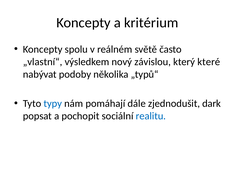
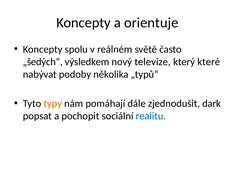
kritérium: kritérium -> orientuje (151, 23)
„vlastní“: „vlastní“ -> „šedých“ (43, 62)
závislou: závislou -> televize (153, 62)
typy colour: blue -> orange (53, 104)
